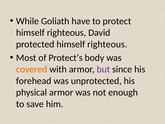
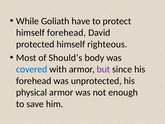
righteous: righteous -> forehead (66, 33)
Protect’s: Protect’s -> Should’s (66, 58)
covered colour: orange -> blue (32, 69)
